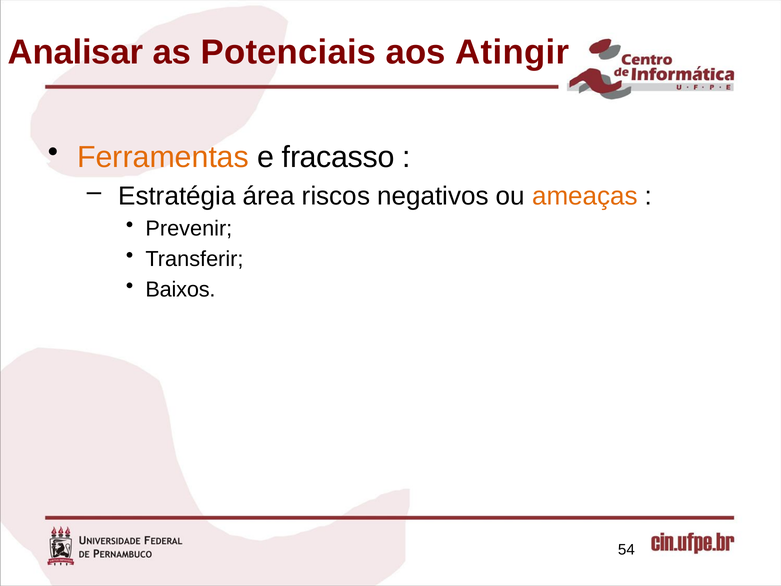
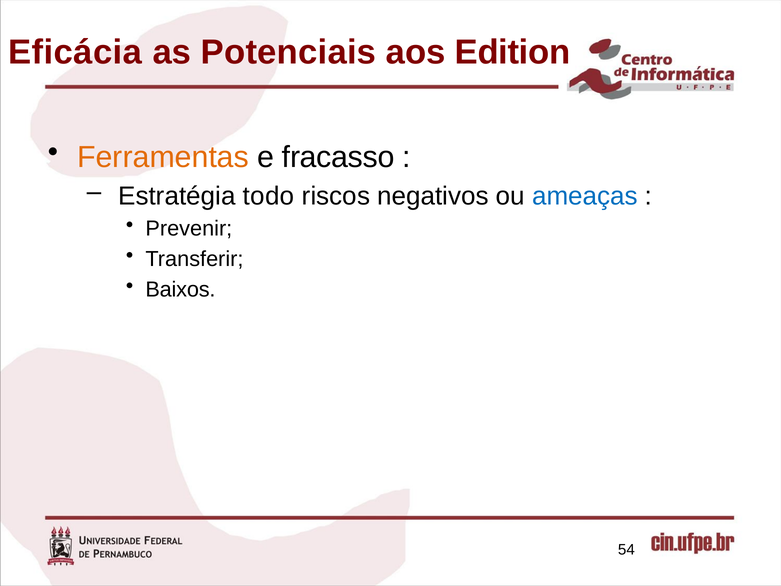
Analisar: Analisar -> Eficácia (75, 52)
Atingir: Atingir -> Edition (513, 52)
área: área -> todo (269, 196)
ameaças colour: orange -> blue (585, 196)
